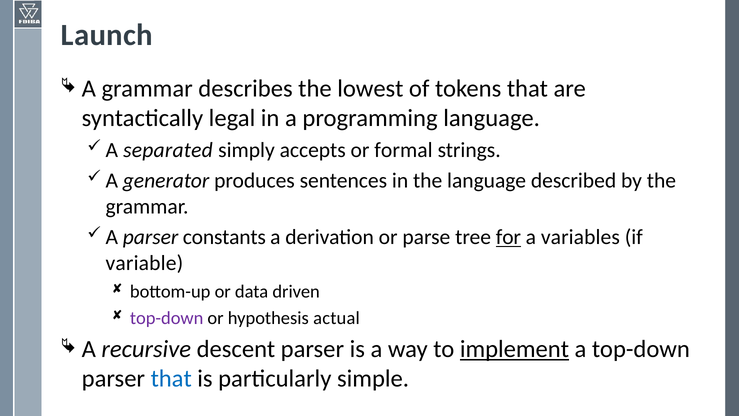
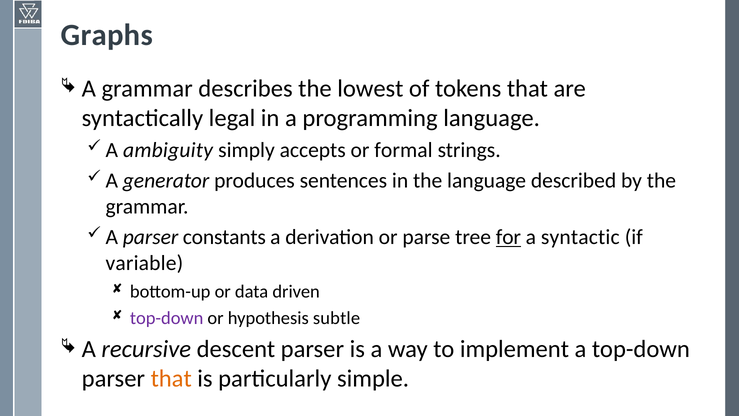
Launch: Launch -> Graphs (107, 35)
separated: separated -> ambiguity (168, 150)
variables: variables -> syntactic (580, 237)
actual: actual -> subtle (337, 318)
implement underline: present -> none (514, 349)
that colour: blue -> orange (171, 379)
